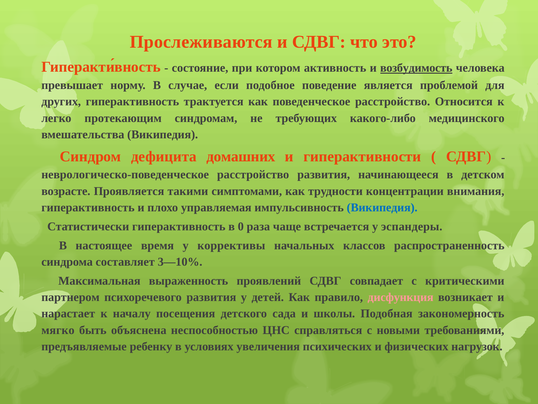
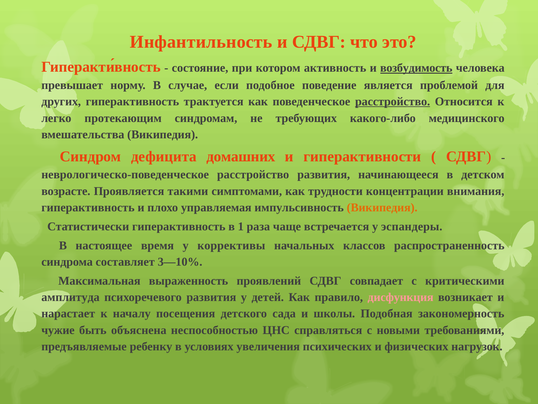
Прослеживаются: Прослеживаются -> Инфантильность (201, 42)
расстройство underline: none -> present (393, 101)
Википедия colour: blue -> orange (382, 207)
0: 0 -> 1 (241, 226)
партнером: партнером -> амплитуда (70, 297)
мягко: мягко -> чужие (58, 330)
